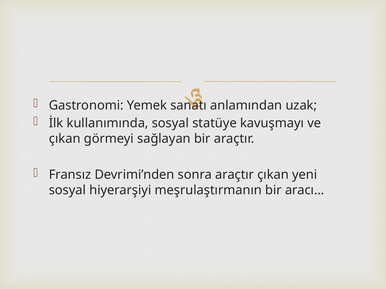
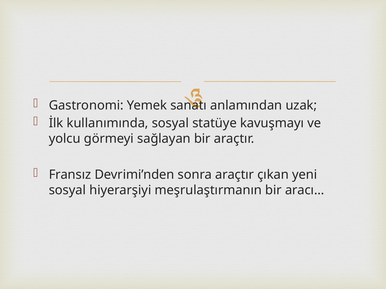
çıkan: çıkan -> yolcu (65, 139)
